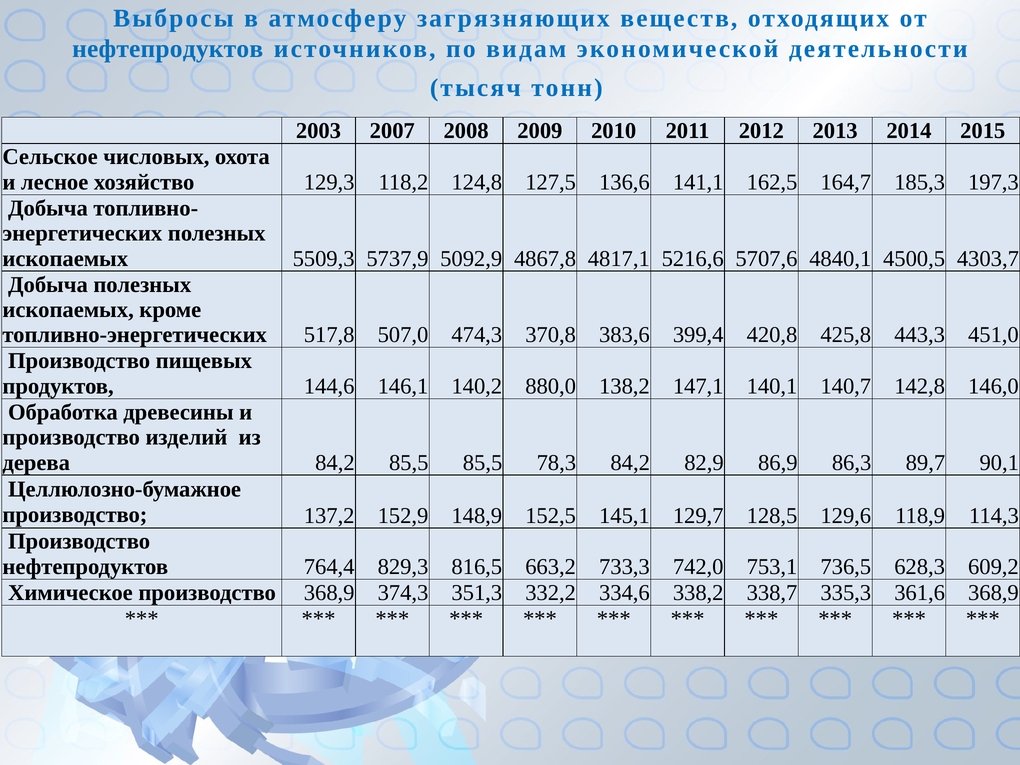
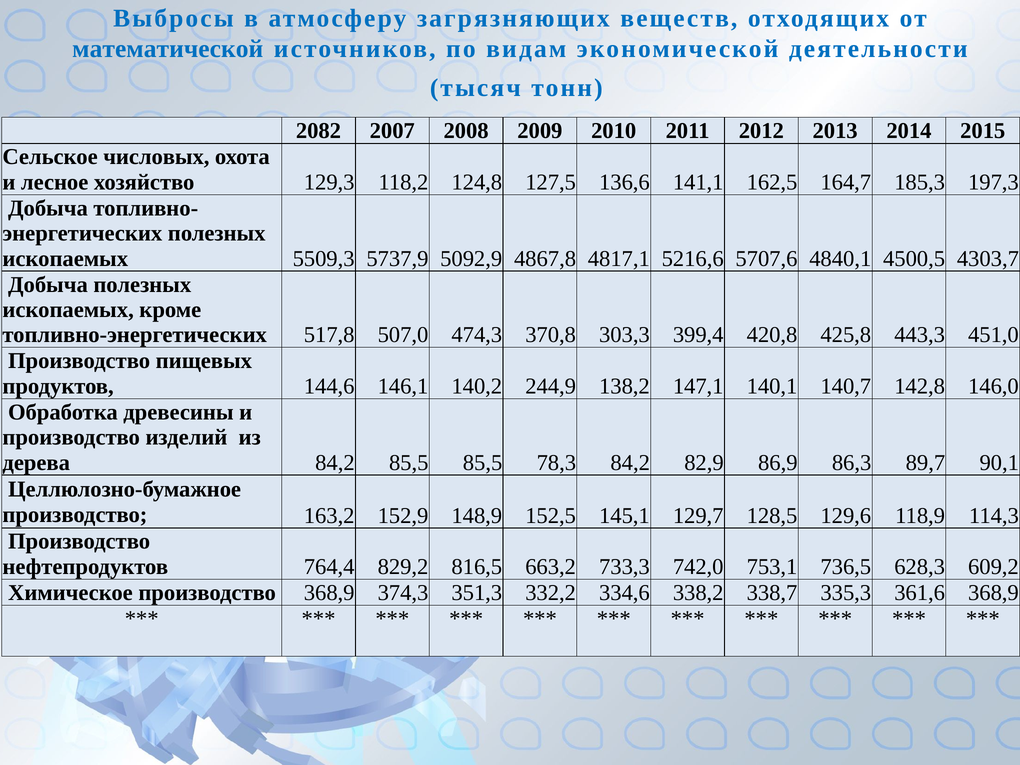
нефтепродуктов: нефтепродуктов -> математической (168, 49)
2003: 2003 -> 2082 (318, 131)
383,6: 383,6 -> 303,3 (624, 335)
880,0: 880,0 -> 244,9 (551, 386)
137,2: 137,2 -> 163,2 (329, 516)
829,3: 829,3 -> 829,2 (403, 567)
